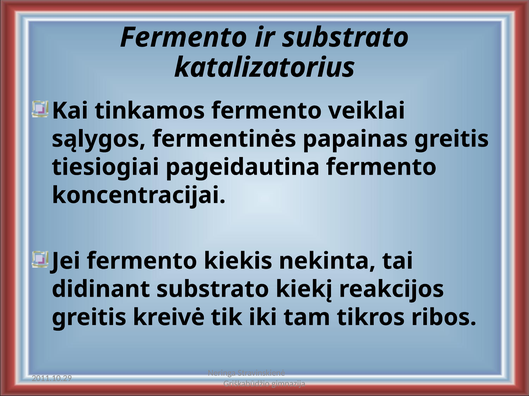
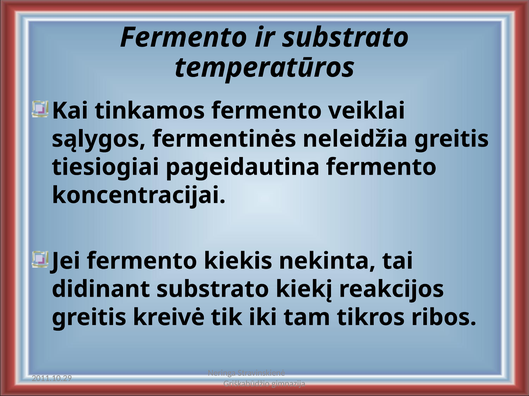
katalizatorius: katalizatorius -> temperatūros (265, 68)
papainas: papainas -> neleidžia (355, 139)
